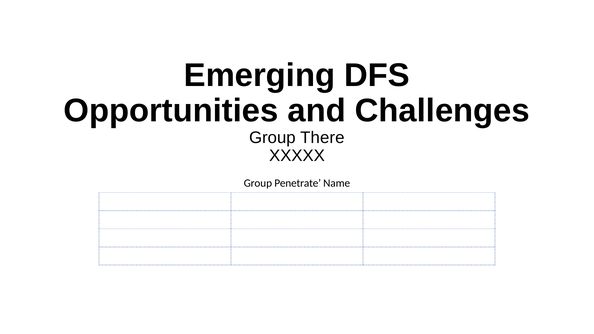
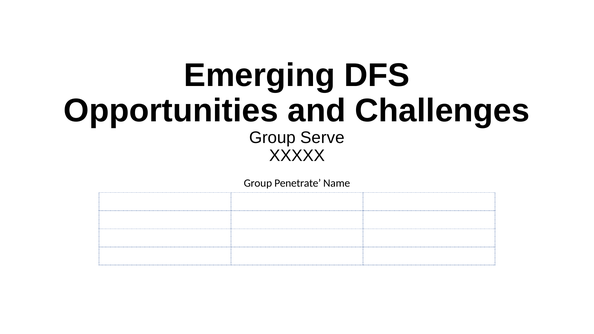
There: There -> Serve (322, 138)
